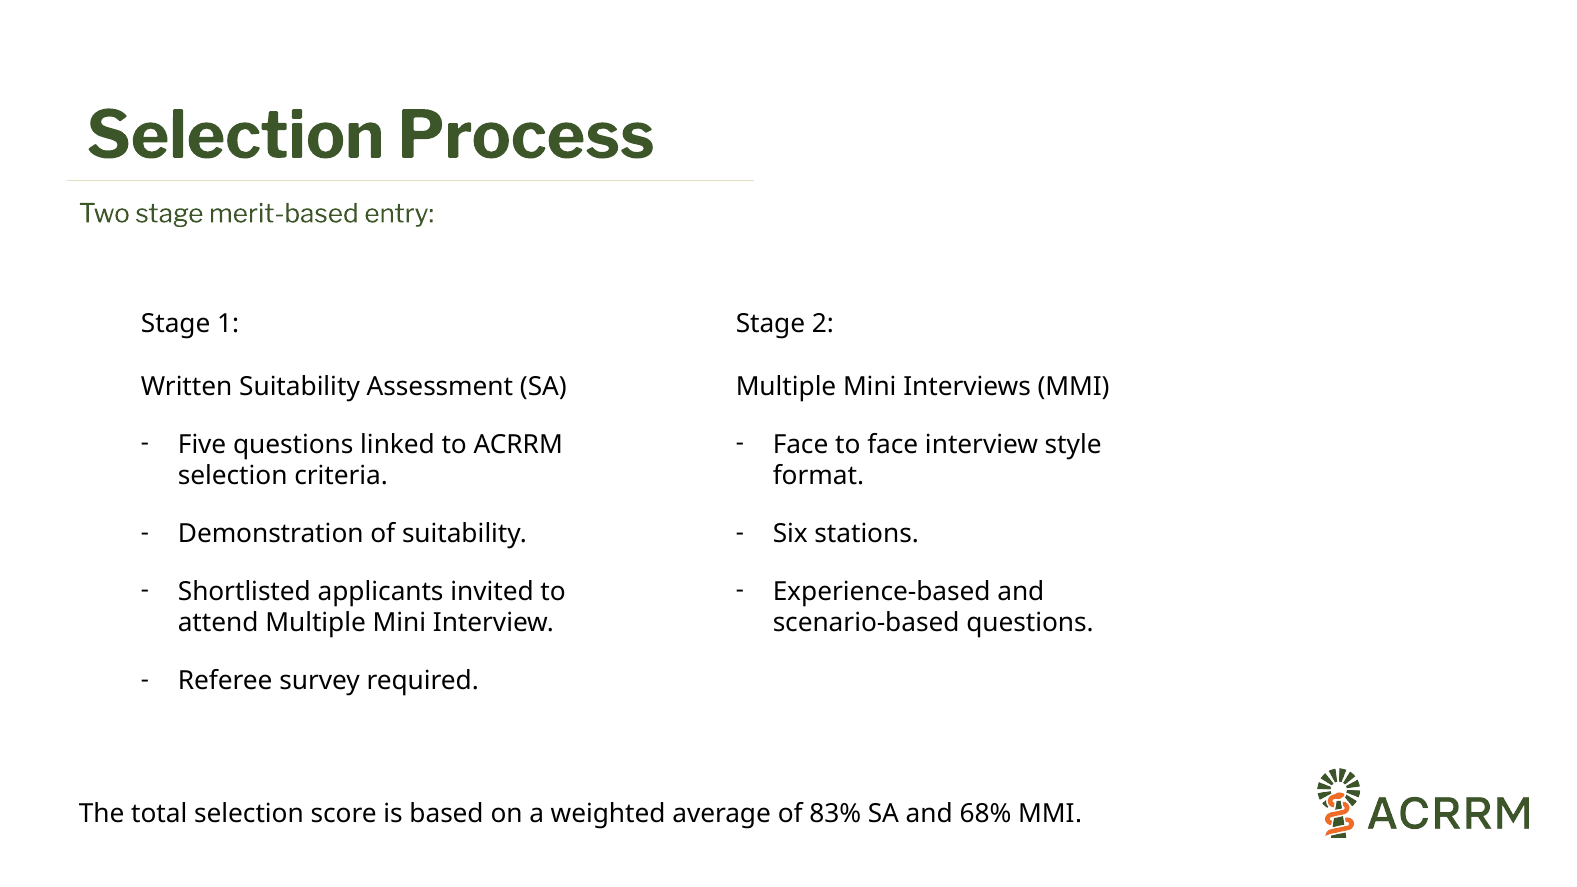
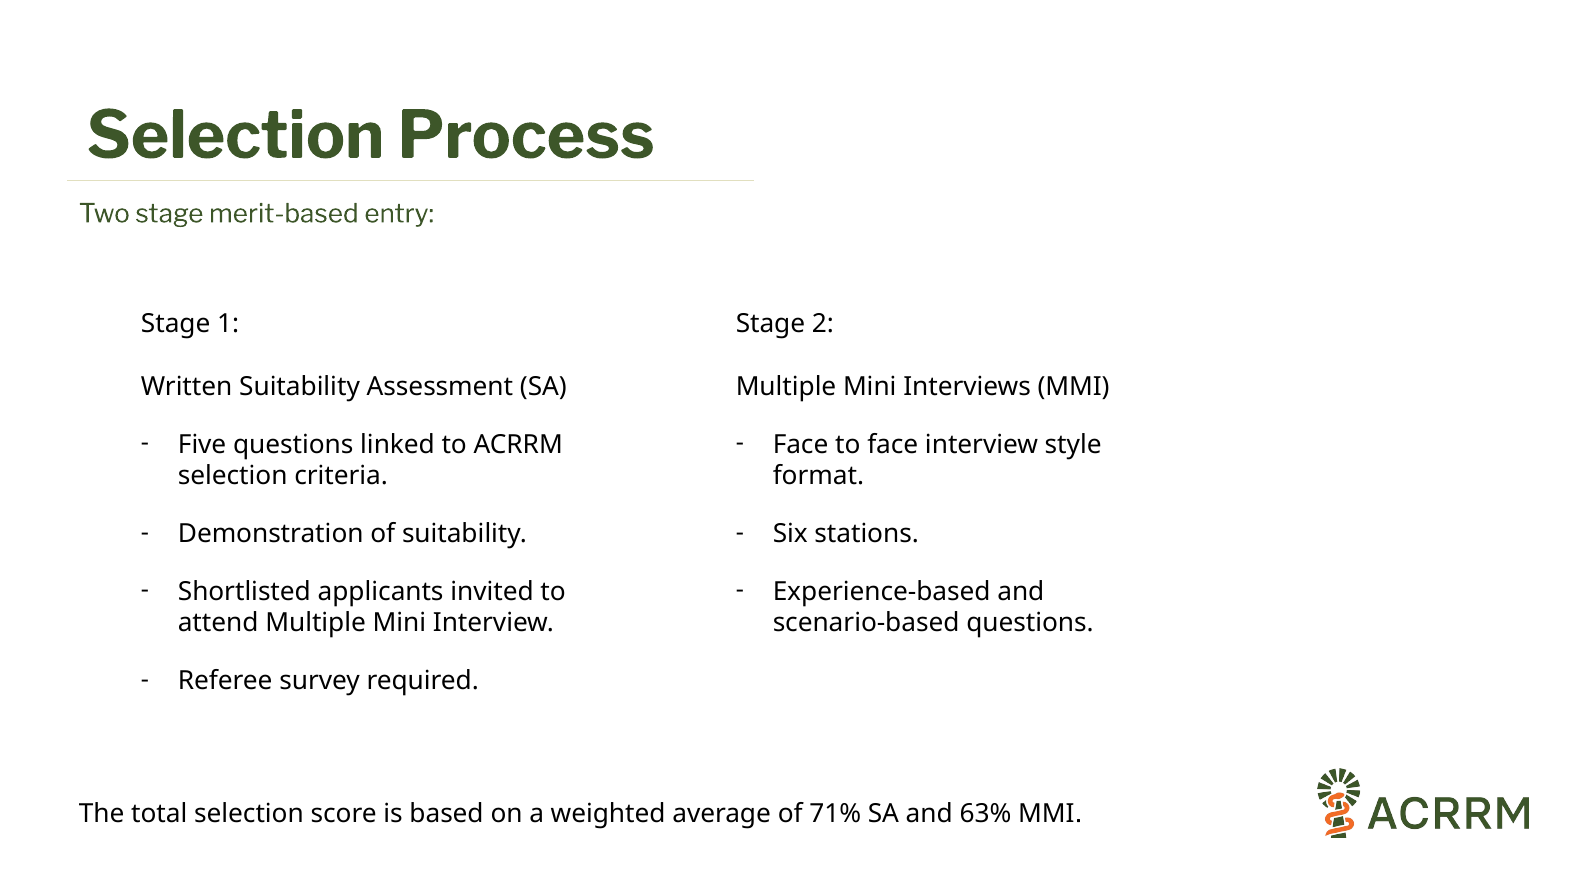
83%: 83% -> 71% (835, 814)
68%: 68% -> 63% (986, 814)
